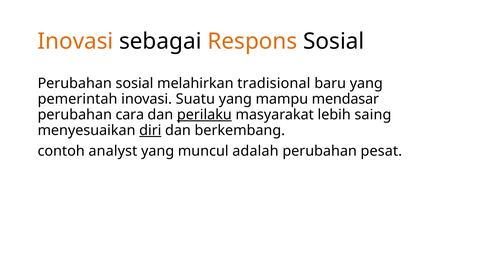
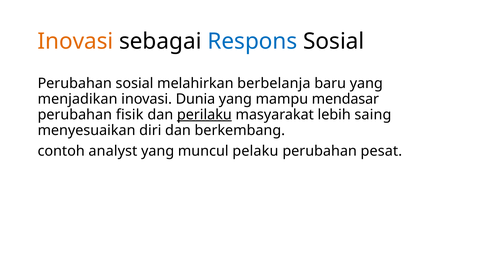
Respons colour: orange -> blue (252, 41)
tradisional: tradisional -> berbelanja (274, 83)
pemerintah: pemerintah -> menjadikan (78, 99)
Suatu: Suatu -> Dunia (195, 99)
cara: cara -> fisik (130, 114)
diri underline: present -> none (150, 130)
adalah: adalah -> pelaku (255, 151)
